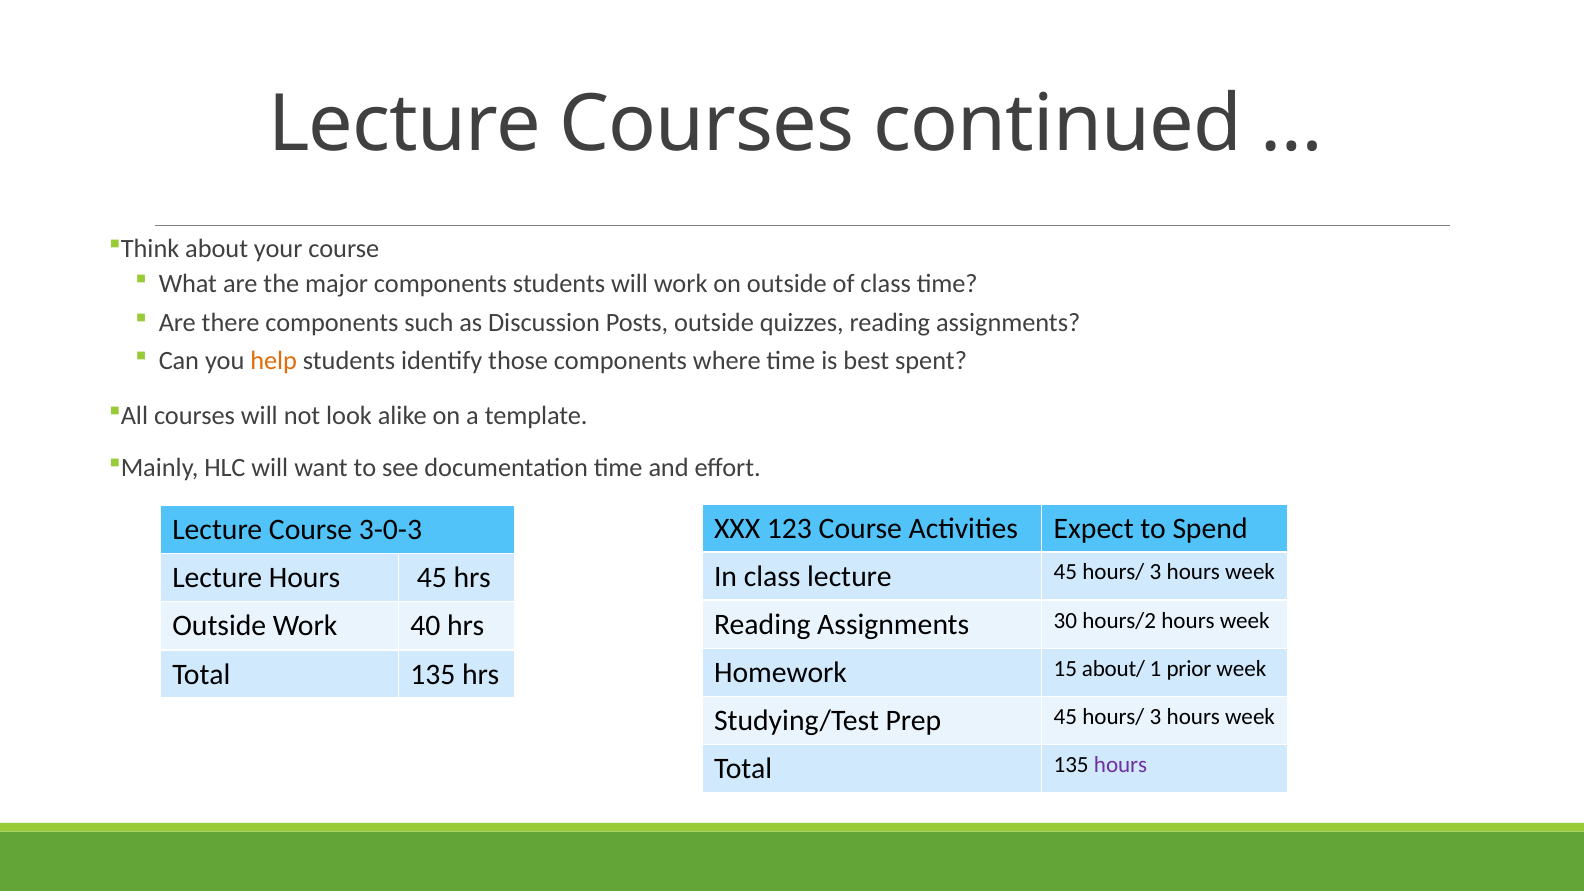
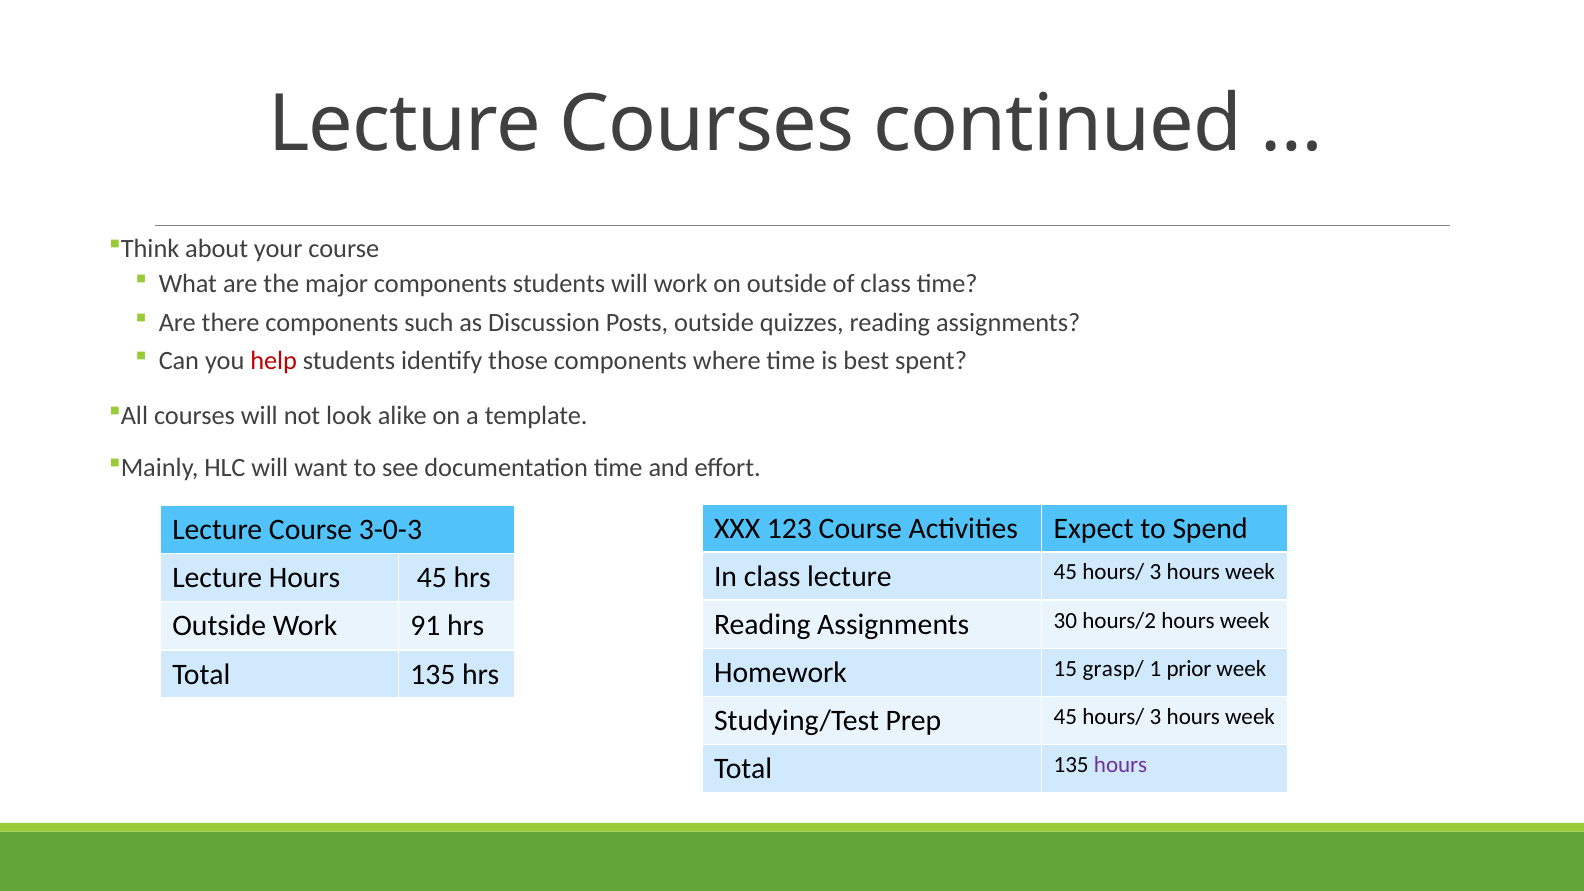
help colour: orange -> red (274, 361)
40: 40 -> 91 (425, 626)
about/: about/ -> grasp/ (1113, 669)
